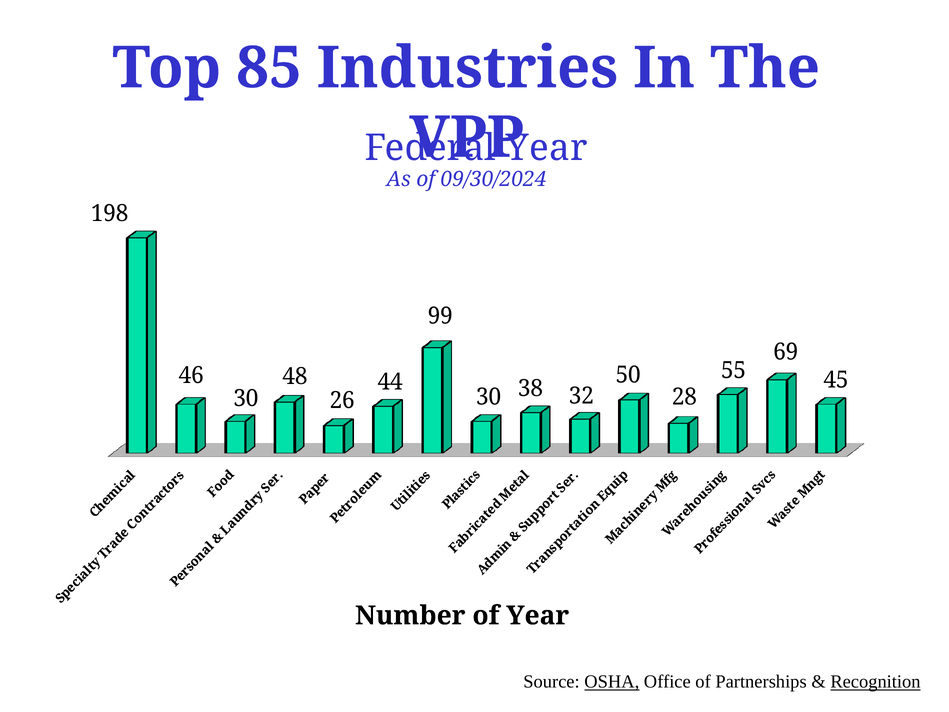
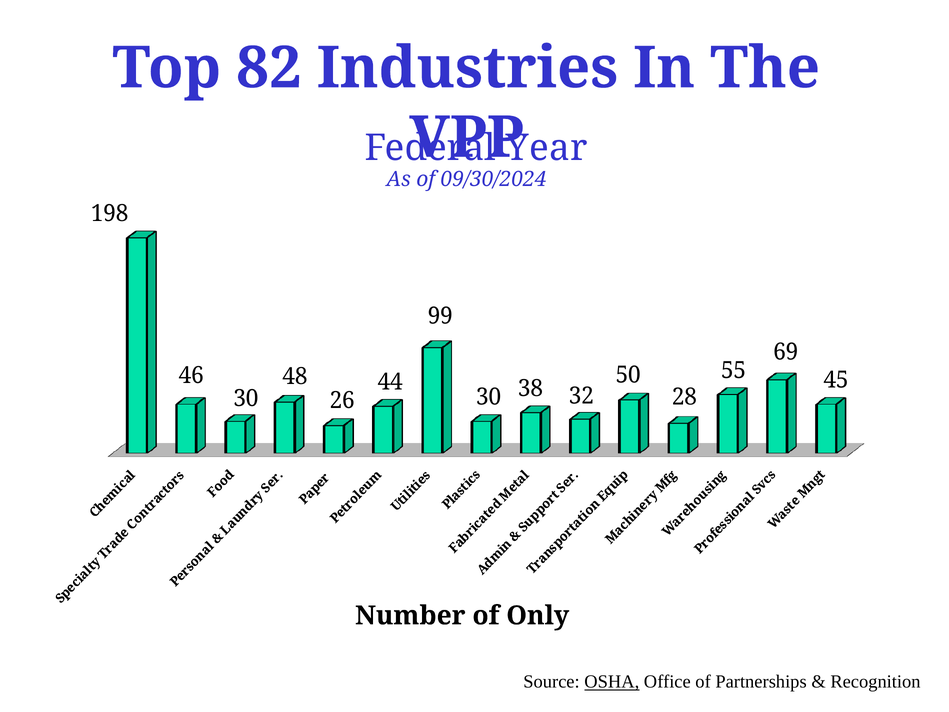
85: 85 -> 82 (269, 68)
of Year: Year -> Only (538, 615)
Recognition underline: present -> none (875, 682)
